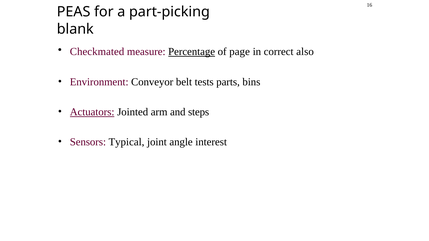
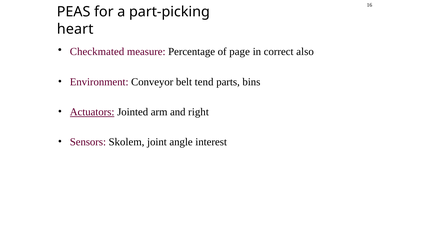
blank: blank -> heart (75, 29)
Percentage underline: present -> none (192, 52)
tests: tests -> tend (204, 82)
steps: steps -> right (198, 112)
Typical: Typical -> Skolem (127, 142)
